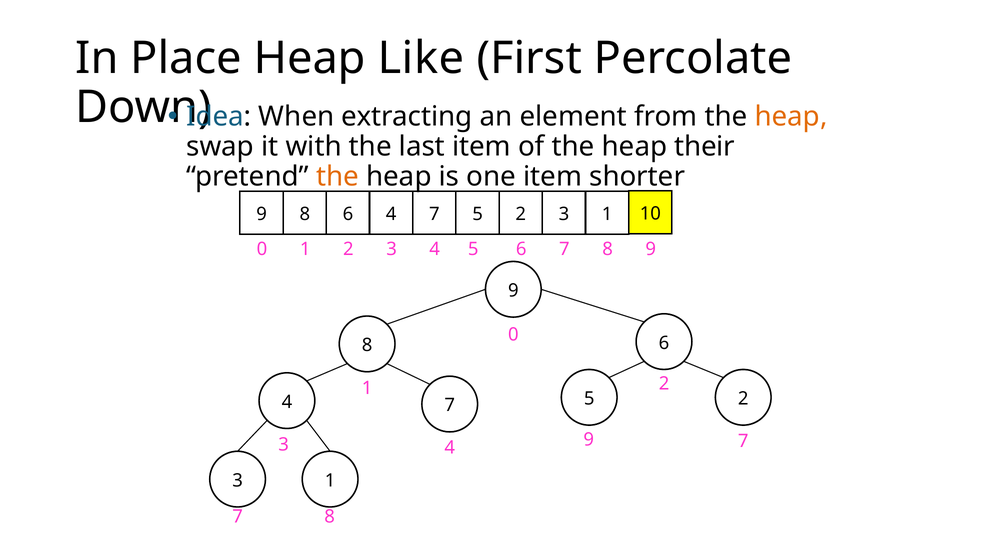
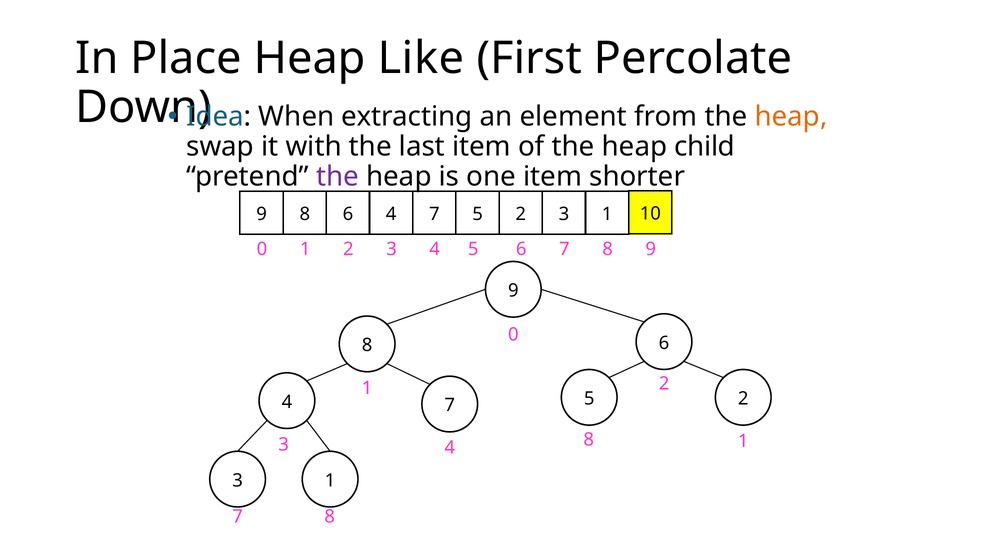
their: their -> child (705, 147)
the colour: orange -> purple (337, 177)
3 9: 9 -> 8 (589, 440)
7: 7 -> 1 (743, 441)
